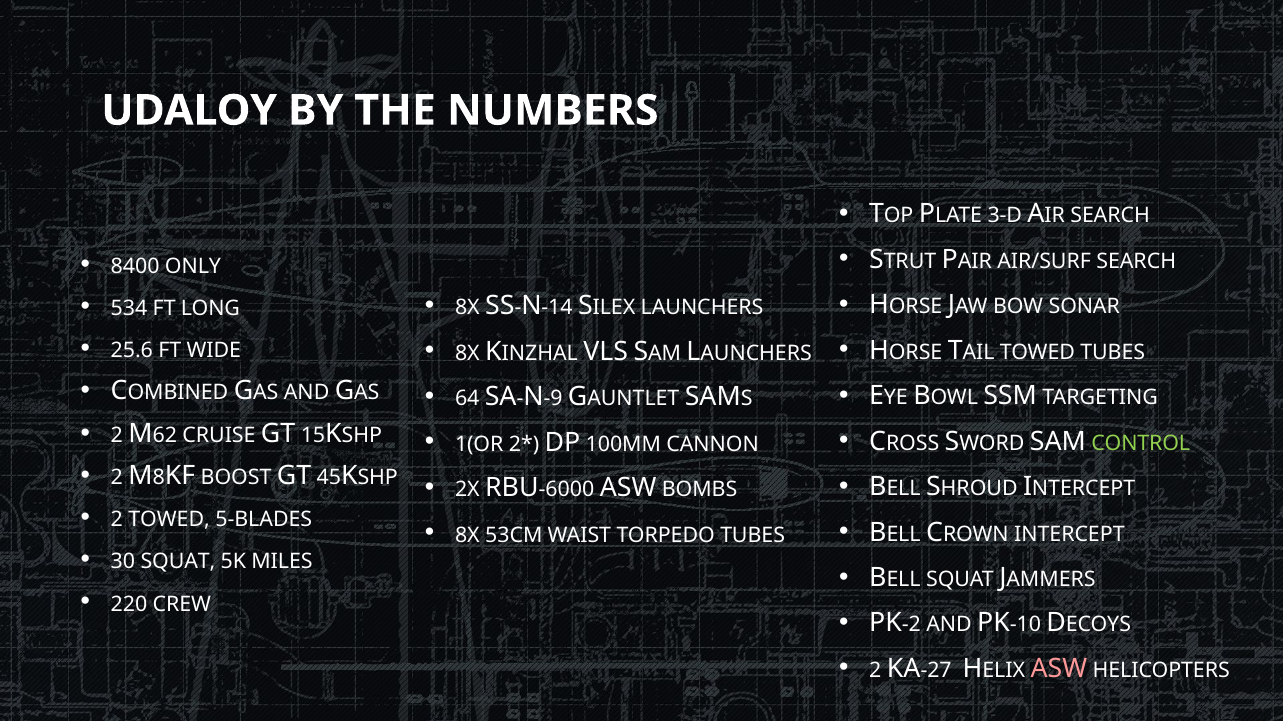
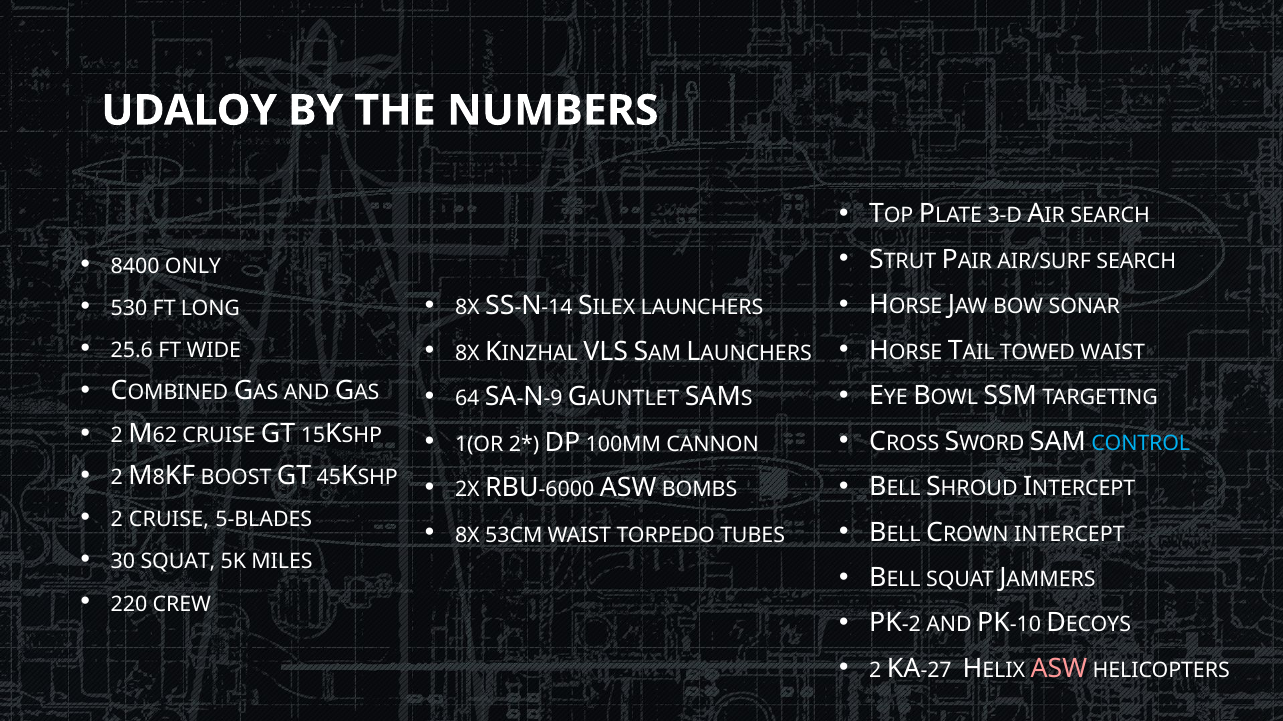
534: 534 -> 530 (129, 309)
TOWED TUBES: TUBES -> WAIST (1113, 353)
CONTROL colour: light green -> light blue (1141, 444)
2 TOWED: TOWED -> CRUISE (169, 520)
